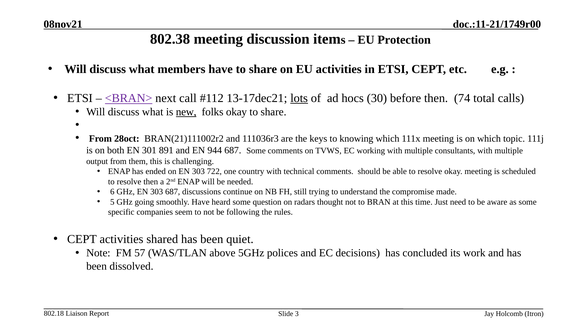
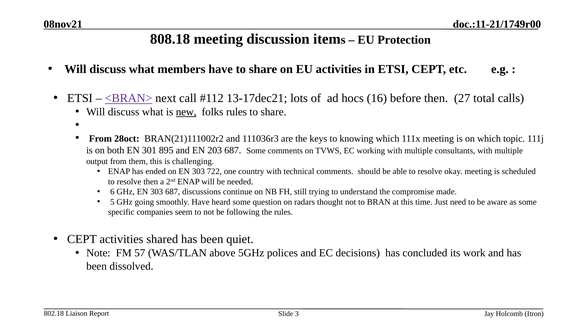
802.38: 802.38 -> 808.18 (170, 39)
lots underline: present -> none (299, 98)
30: 30 -> 16 (377, 98)
74: 74 -> 27 (462, 98)
folks okay: okay -> rules (237, 112)
891: 891 -> 895 (166, 151)
944: 944 -> 203 (215, 151)
